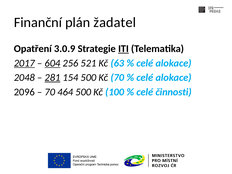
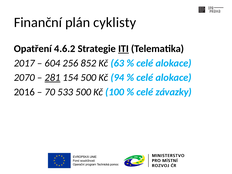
žadatel: žadatel -> cyklisty (115, 22)
3.0.9: 3.0.9 -> 4.6.2 (65, 49)
2017 underline: present -> none (24, 63)
604 underline: present -> none (52, 63)
521: 521 -> 852 (88, 63)
2048: 2048 -> 2070 (24, 78)
Kč 70: 70 -> 94 (117, 78)
2096: 2096 -> 2016 (24, 92)
464: 464 -> 533 (65, 92)
činnosti: činnosti -> závazky (174, 92)
